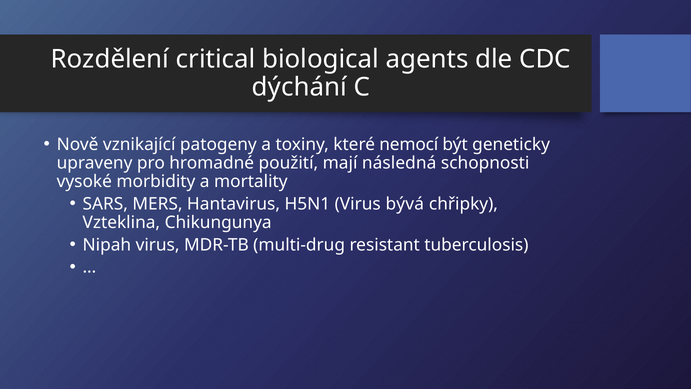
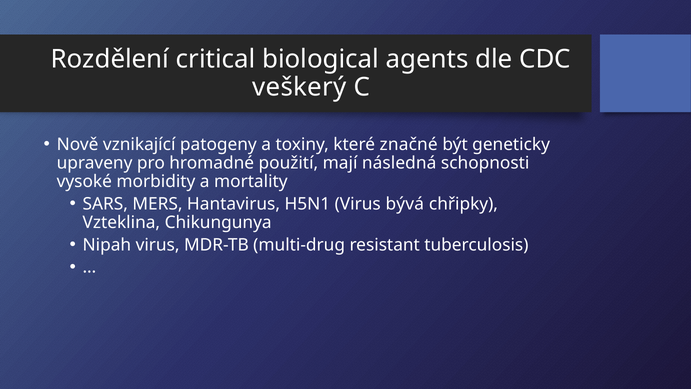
dýchání: dýchání -> veškerý (299, 87)
nemocí: nemocí -> značné (409, 144)
